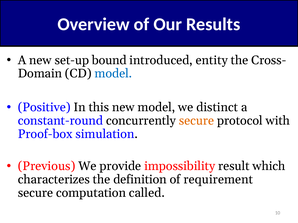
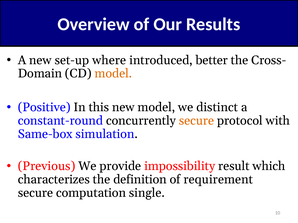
bound: bound -> where (109, 60)
entity: entity -> better (212, 60)
model colour: blue -> orange (113, 74)
Proof-box: Proof-box -> Same-box (45, 134)
called: called -> single (147, 193)
